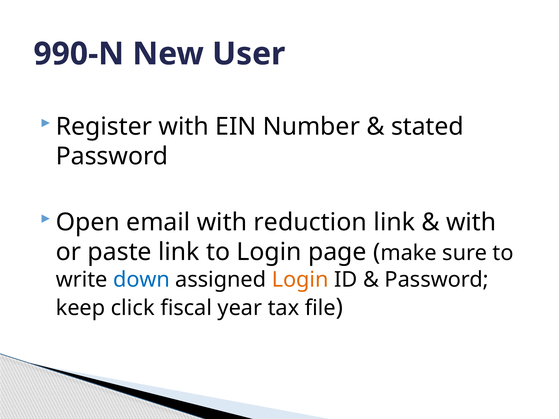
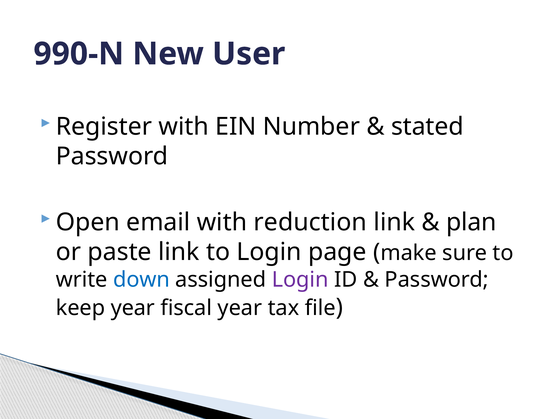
with: with -> plan (471, 222)
Login colour: orange -> purple (300, 280)
keep click: click -> year (133, 308)
